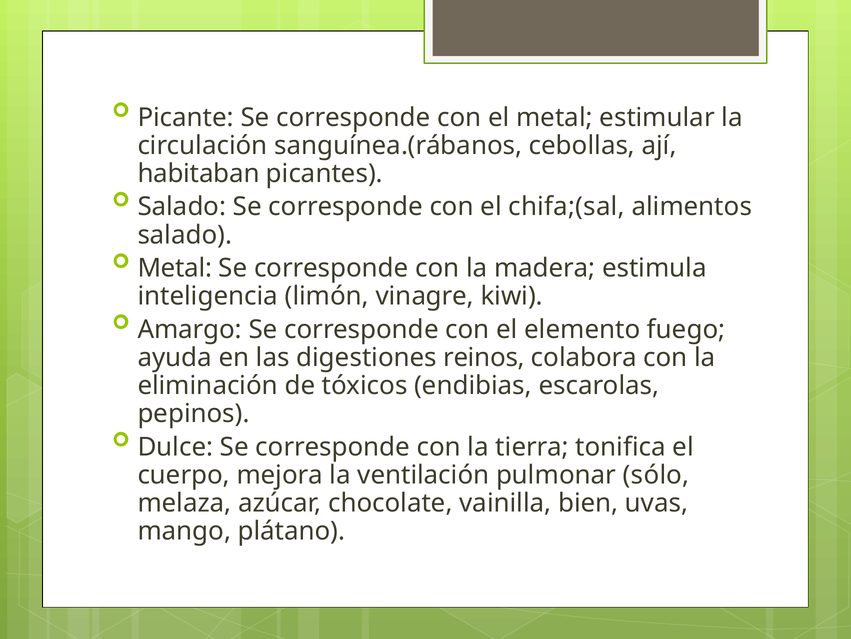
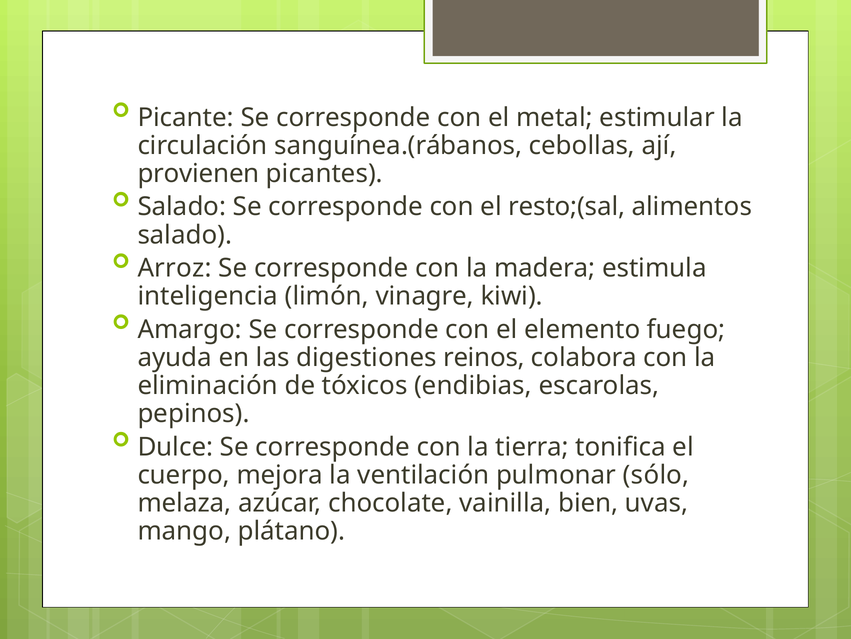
habitaban: habitaban -> provienen (199, 173)
chifa;(sal: chifa;(sal -> resto;(sal (567, 207)
Metal: Metal -> Arroz (175, 268)
